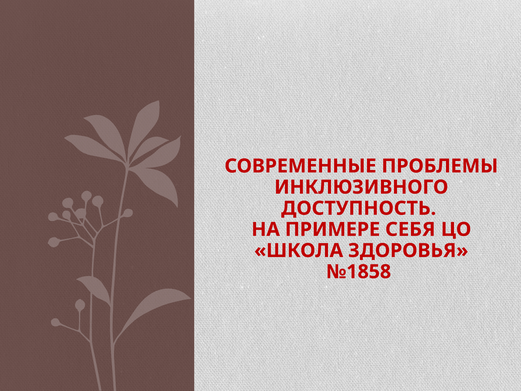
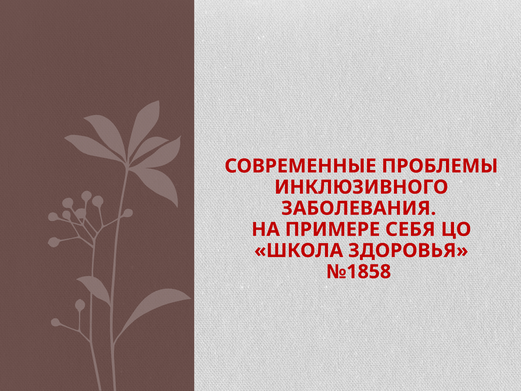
ДОСТУПНОСТЬ: ДОСТУПНОСТЬ -> ЗАБОЛЕВАНИЯ (359, 208)
